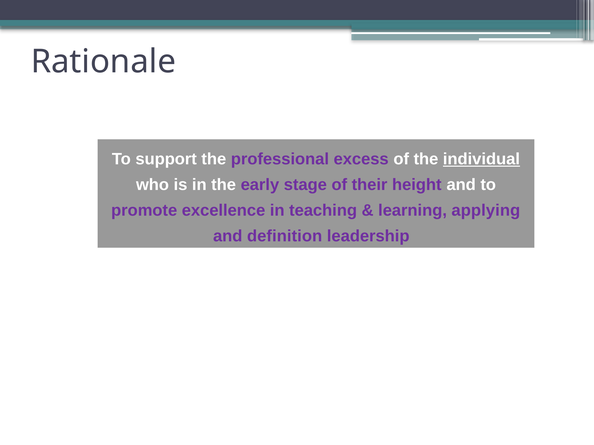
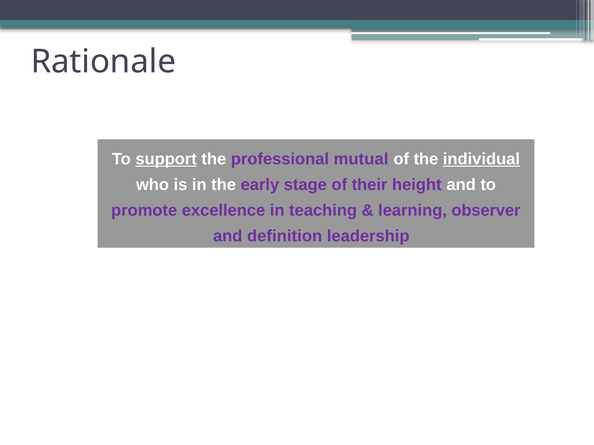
support underline: none -> present (166, 159)
excess: excess -> mutual (361, 159)
applying: applying -> observer (486, 211)
